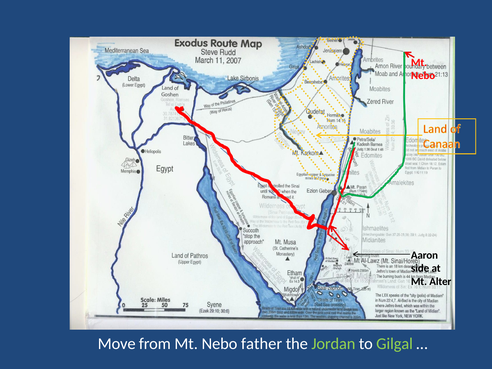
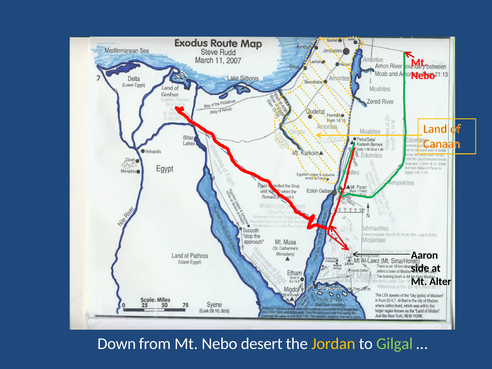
Move: Move -> Down (117, 344)
father: father -> desert (262, 344)
Jordan colour: light green -> yellow (333, 344)
